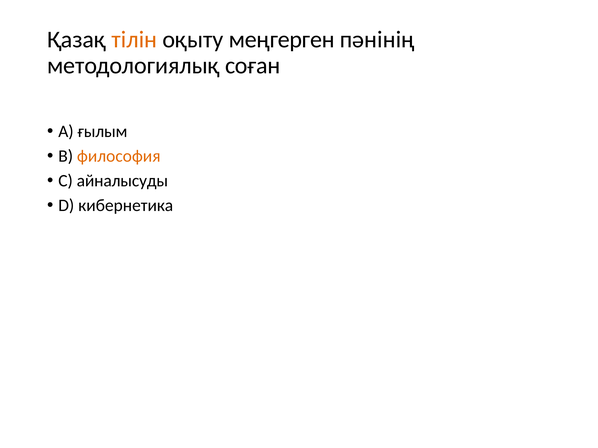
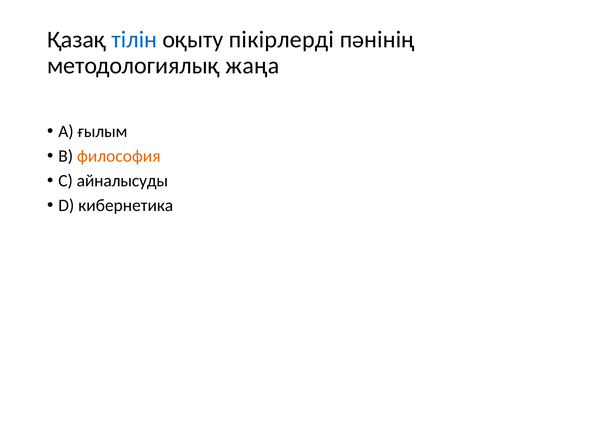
тілін colour: orange -> blue (134, 40)
меңгерген: меңгерген -> пікірлерді (282, 40)
соған: соған -> жаңа (252, 66)
